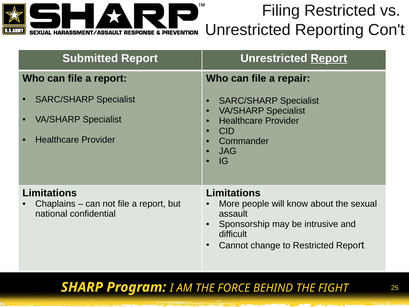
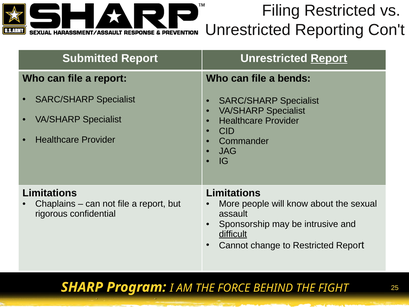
repair: repair -> bends (294, 78)
national: national -> rigorous (51, 214)
difficult underline: none -> present (233, 234)
